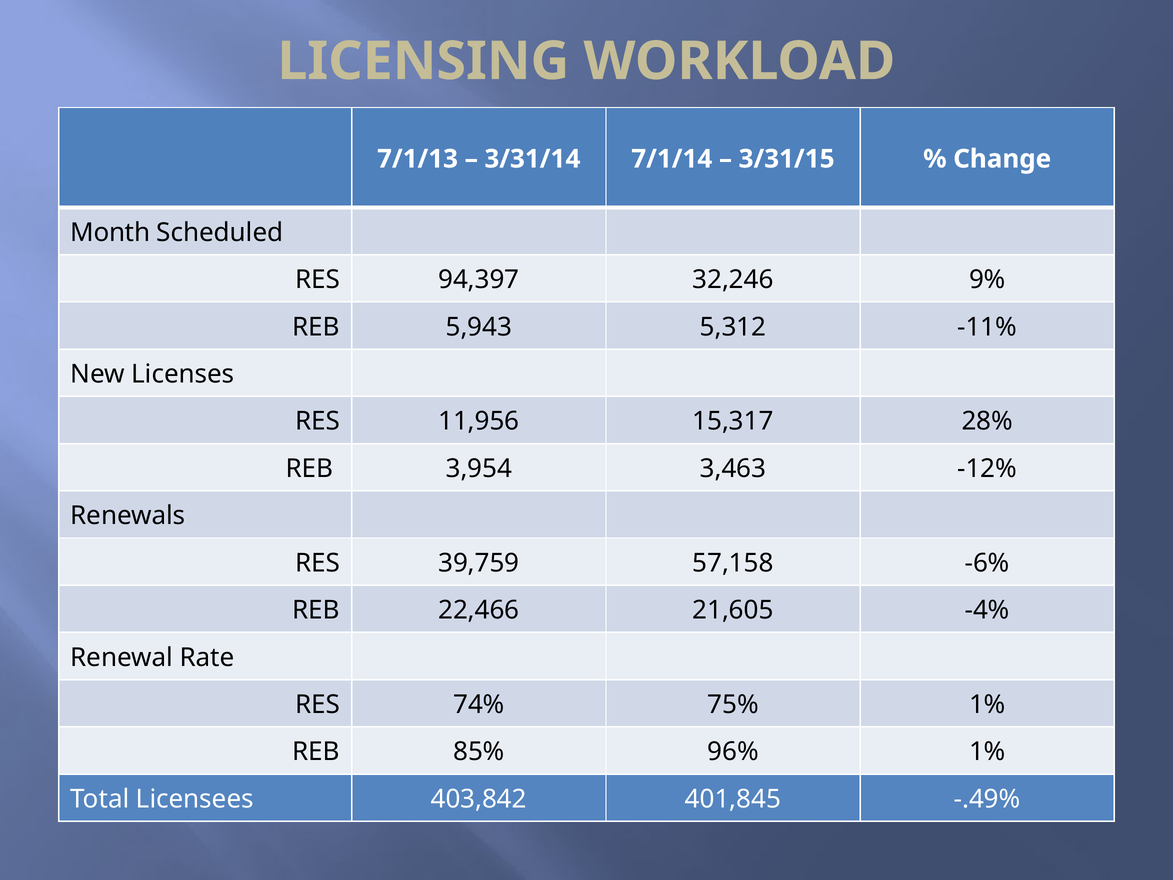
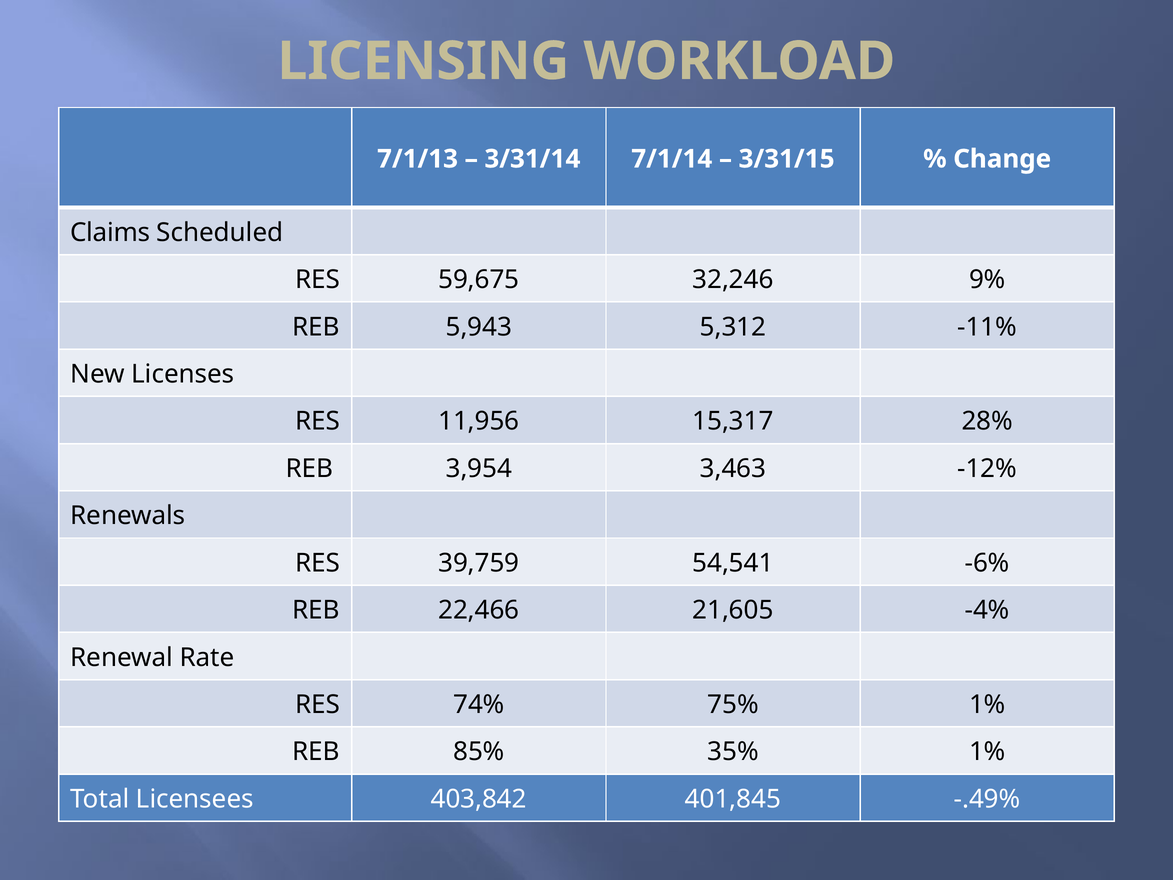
Month: Month -> Claims (110, 232)
94,397: 94,397 -> 59,675 (479, 280)
57,158: 57,158 -> 54,541 (733, 563)
96%: 96% -> 35% (733, 752)
